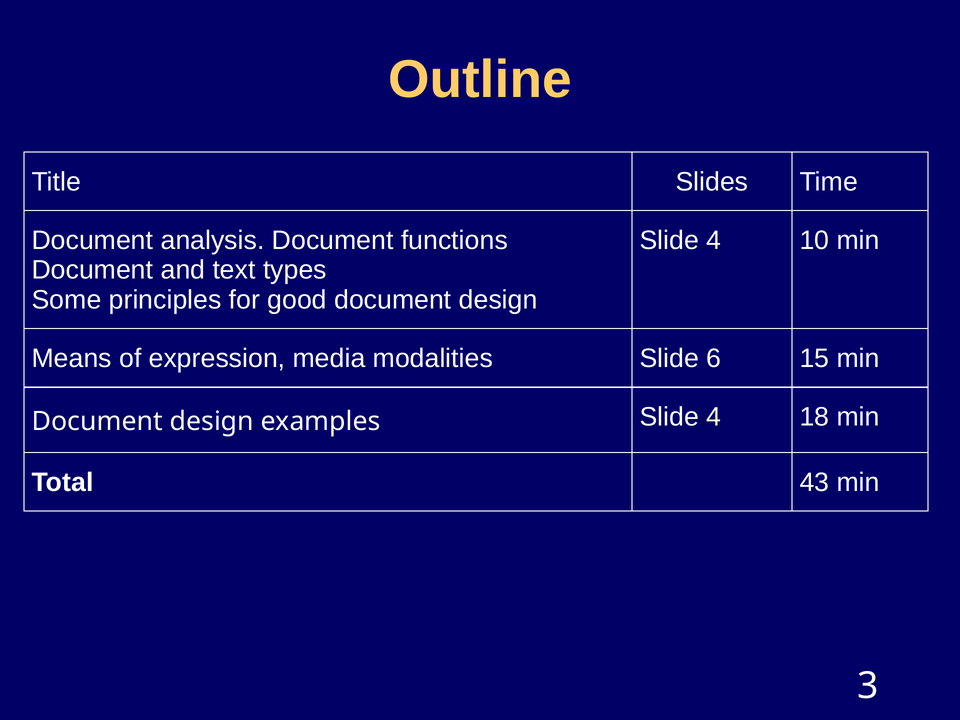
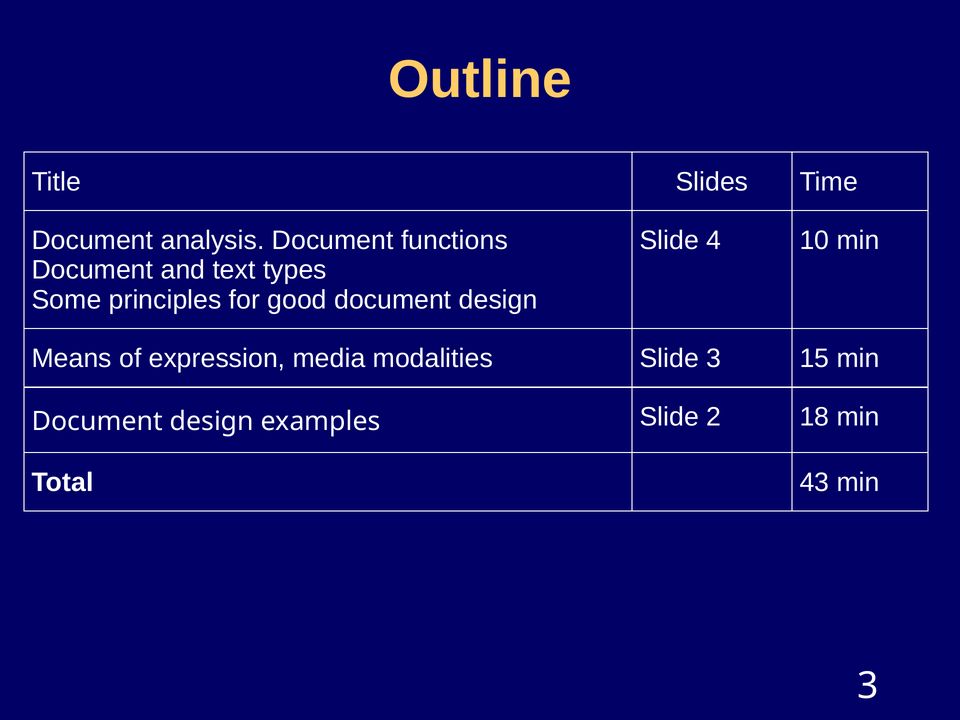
Slide 6: 6 -> 3 (714, 358)
examples Slide 4: 4 -> 2 (714, 417)
